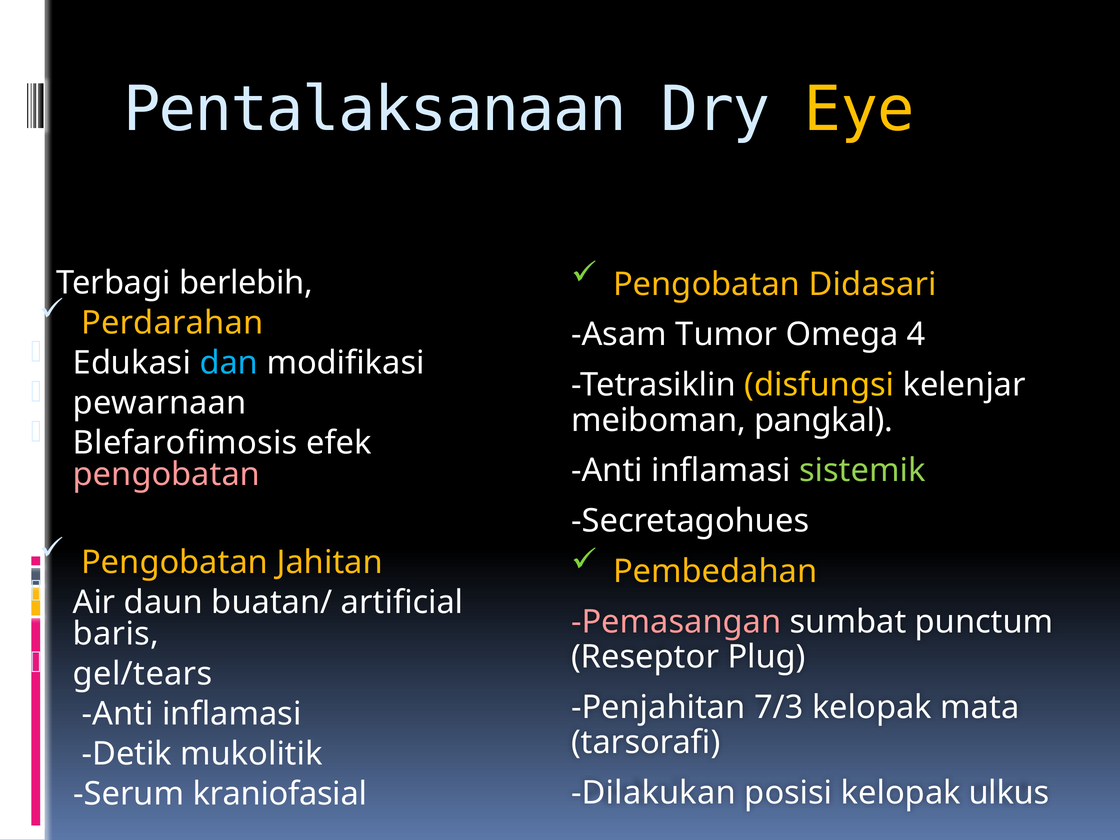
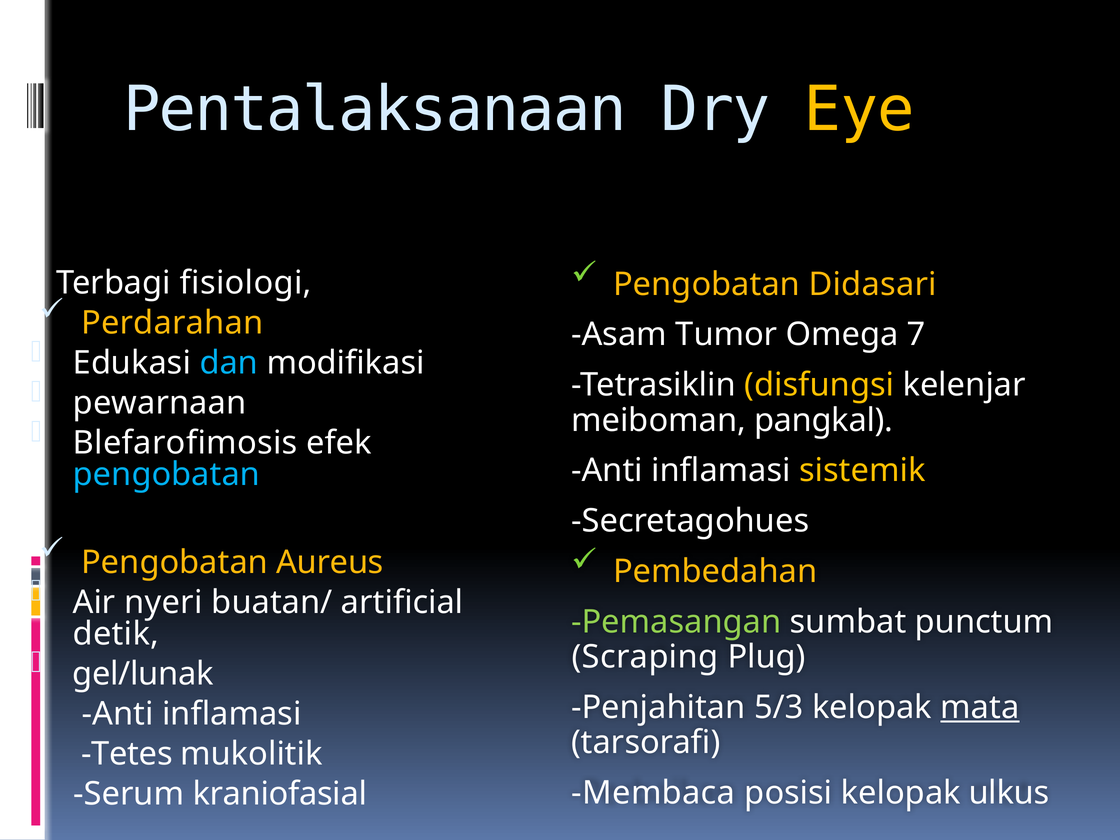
berlebih: berlebih -> fisiologi (246, 283)
4: 4 -> 7 (916, 335)
sistemik colour: light green -> yellow (862, 471)
pengobatan colour: pink -> light blue (166, 475)
Jahitan: Jahitan -> Aureus (330, 562)
daun: daun -> nyeri (163, 602)
Pemasangan colour: pink -> light green (676, 622)
baris: baris -> detik (116, 634)
Reseptor: Reseptor -> Scraping (645, 657)
gel/tears: gel/tears -> gel/lunak (143, 674)
7/3: 7/3 -> 5/3 (779, 707)
mata underline: none -> present (980, 707)
Detik: Detik -> Tetes (127, 754)
Dilakukan: Dilakukan -> Membaca (653, 793)
